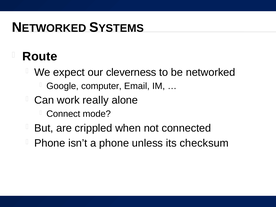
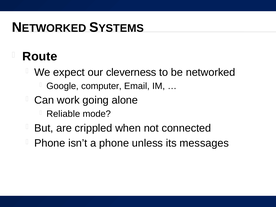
really: really -> going (96, 100)
Connect: Connect -> Reliable (63, 114)
checksum: checksum -> messages (204, 143)
